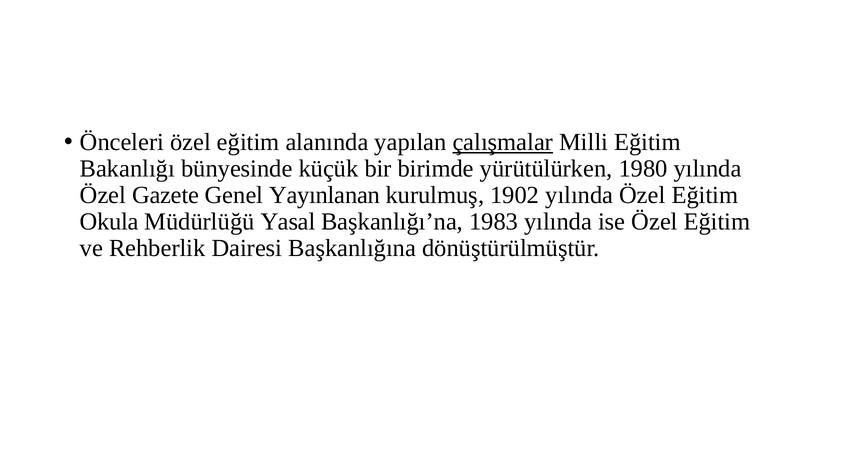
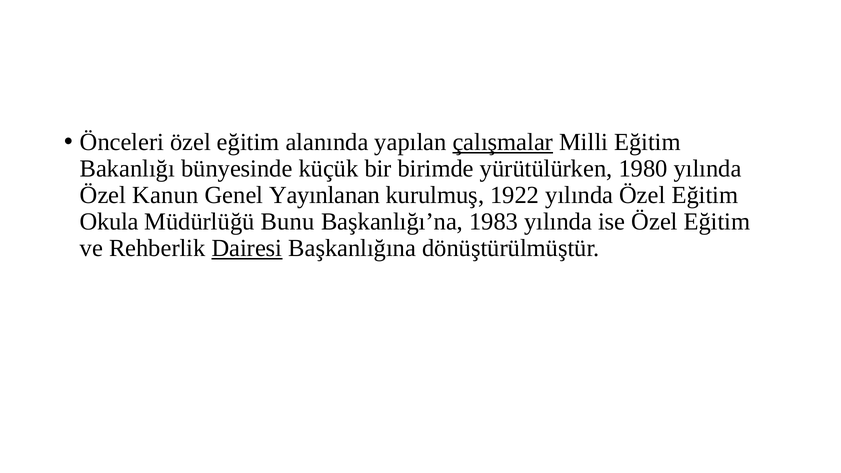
Gazete: Gazete -> Kanun (165, 195)
1902: 1902 -> 1922 (515, 195)
Yasal: Yasal -> Bunu (288, 222)
Dairesi underline: none -> present (247, 248)
